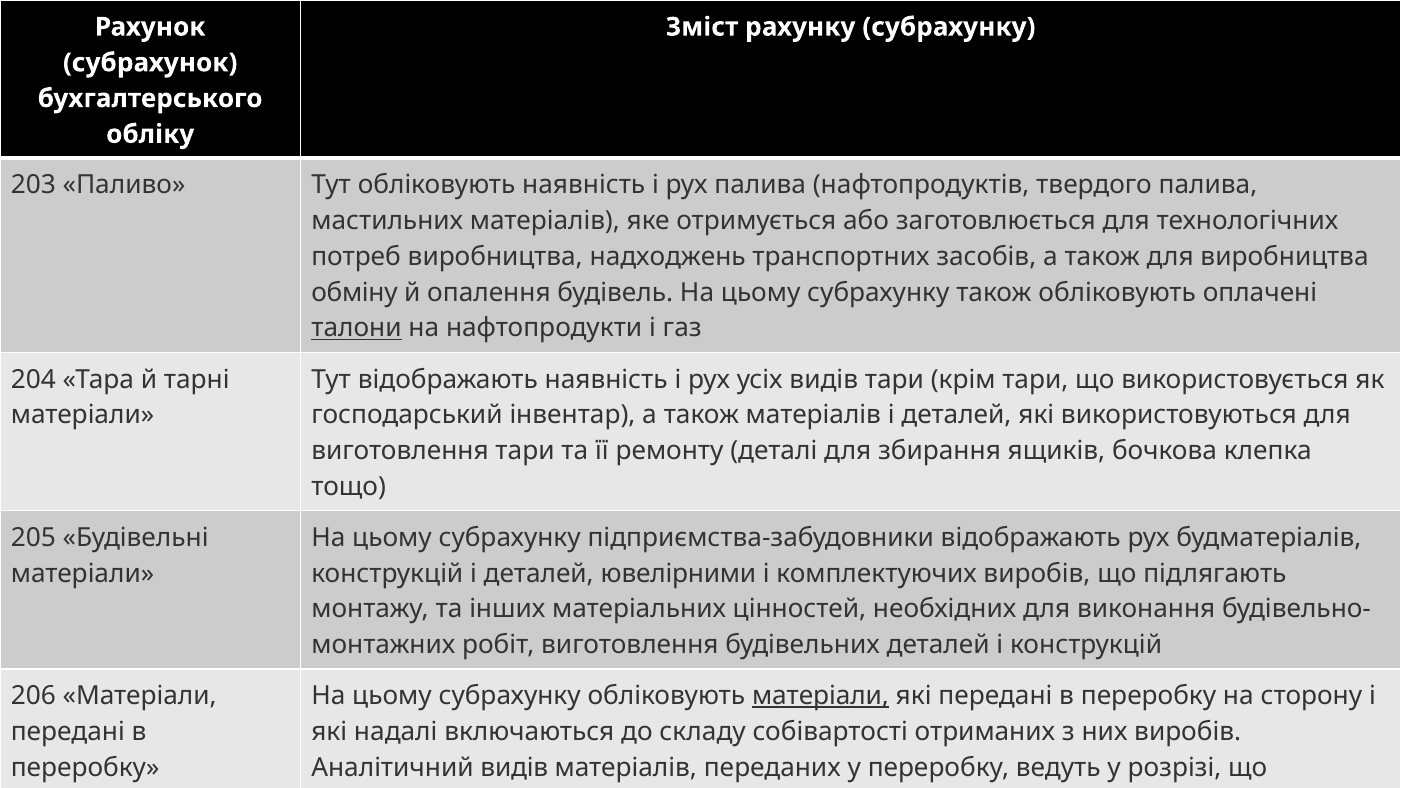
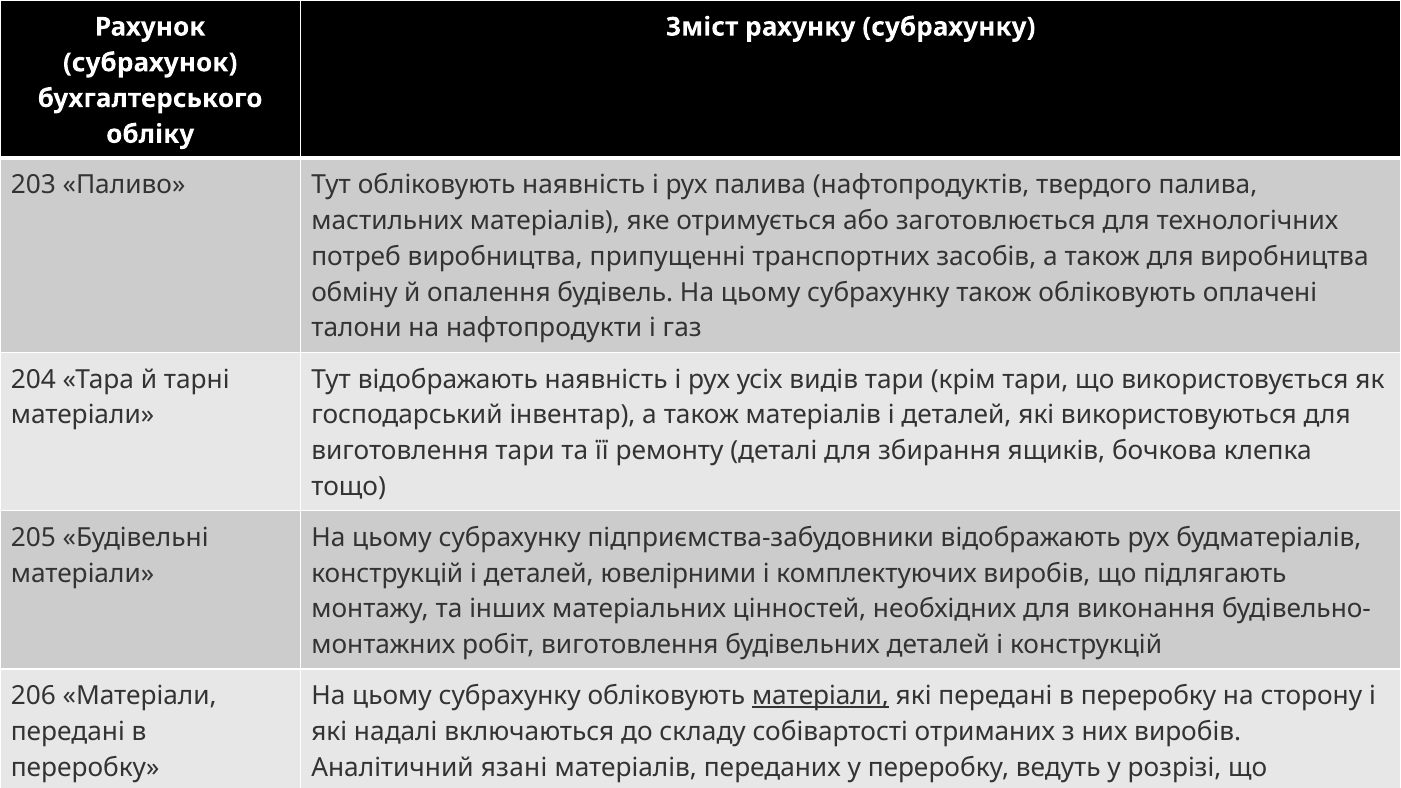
надходжень: надходжень -> припущенні (668, 257)
талони underline: present -> none (357, 328)
Аналітичний видів: видів -> язанi (514, 767)
